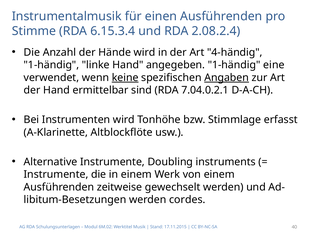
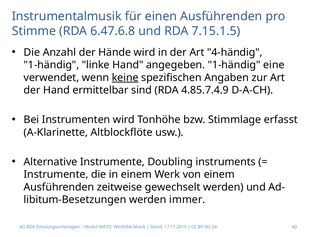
6.15.3.4: 6.15.3.4 -> 6.47.6.8 (113, 31)
2.08.2.4: 2.08.2.4 -> 7.15.1.5 (216, 31)
Angaben underline: present -> none (227, 78)
7.04.0.2.1: 7.04.0.2.1 -> 4.85.7.4.9 (205, 90)
cordes: cordes -> immer (187, 200)
